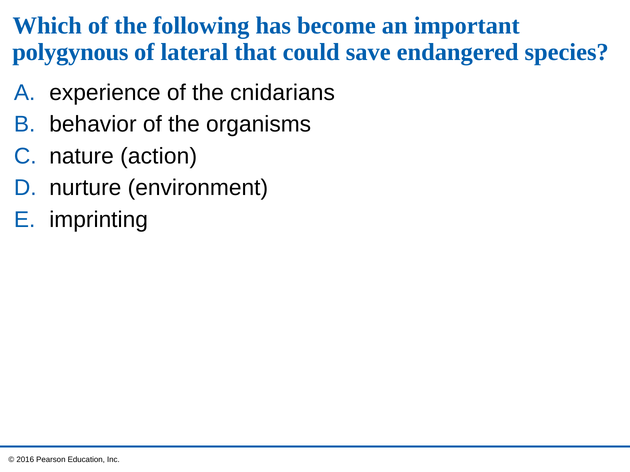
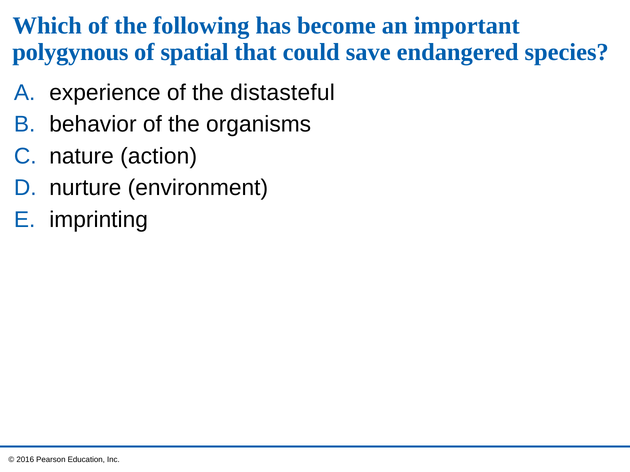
lateral: lateral -> spatial (195, 52)
cnidarians: cnidarians -> distasteful (283, 93)
